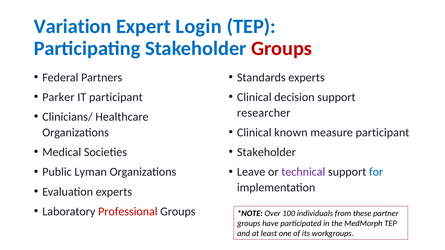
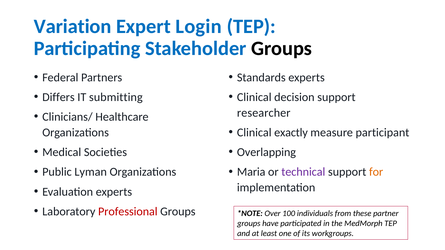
Groups colour: red -> black (282, 48)
Parker: Parker -> Differs (58, 97)
IT participant: participant -> submitting (116, 97)
known: known -> exactly (291, 133)
Stakeholder: Stakeholder -> Overlapping (266, 152)
Leave: Leave -> Maria (251, 172)
for colour: blue -> orange (376, 172)
